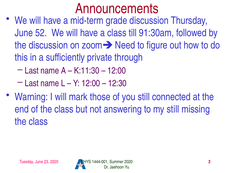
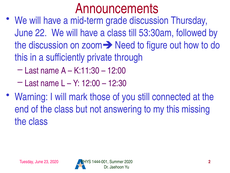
52: 52 -> 22 (41, 33)
91:30am: 91:30am -> 53:30am (156, 33)
my still: still -> this (173, 109)
